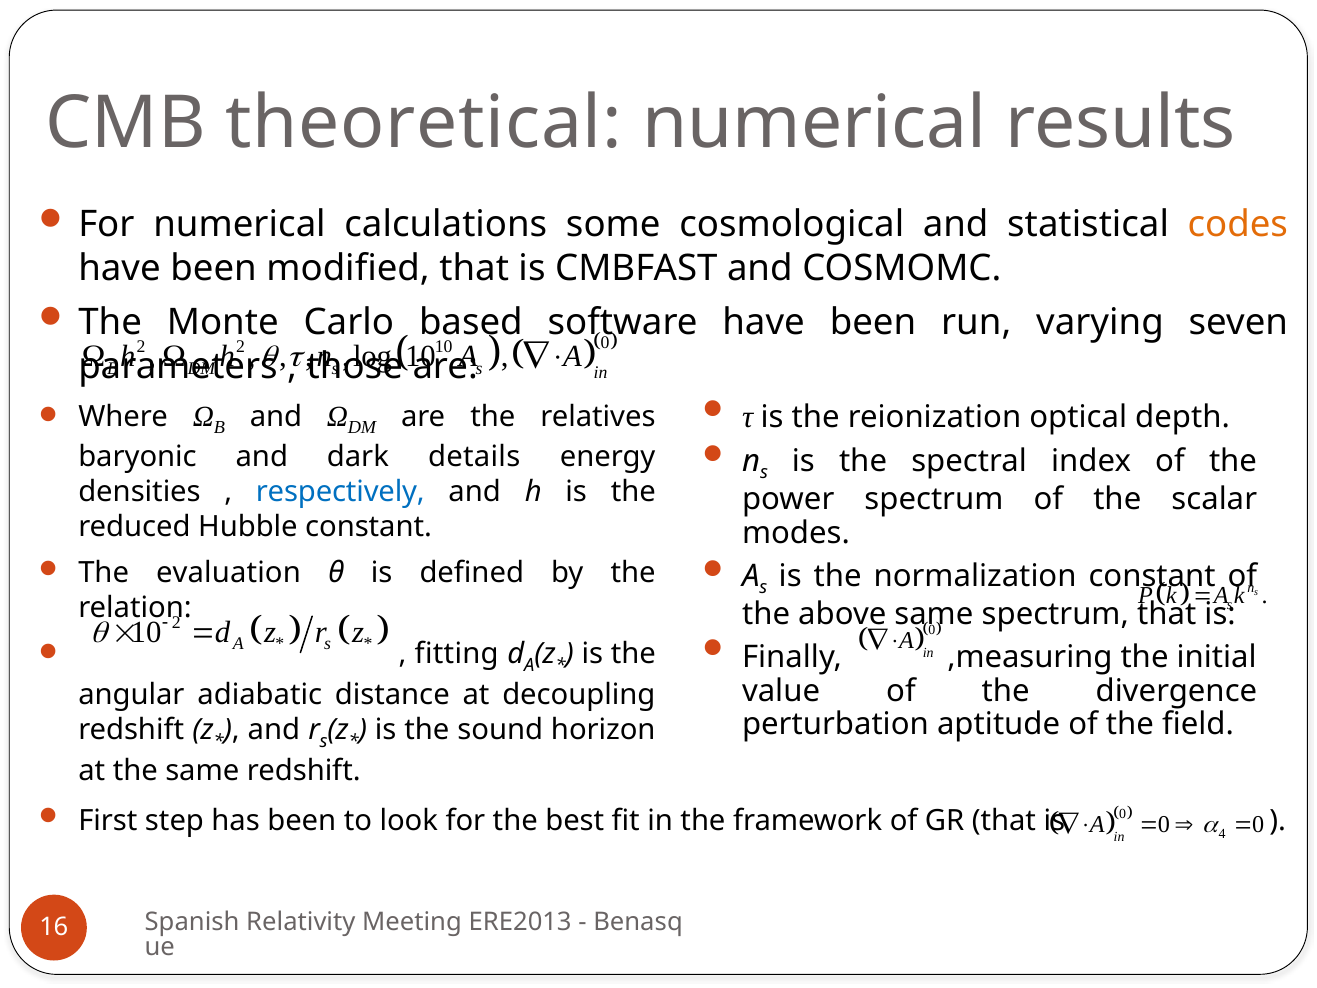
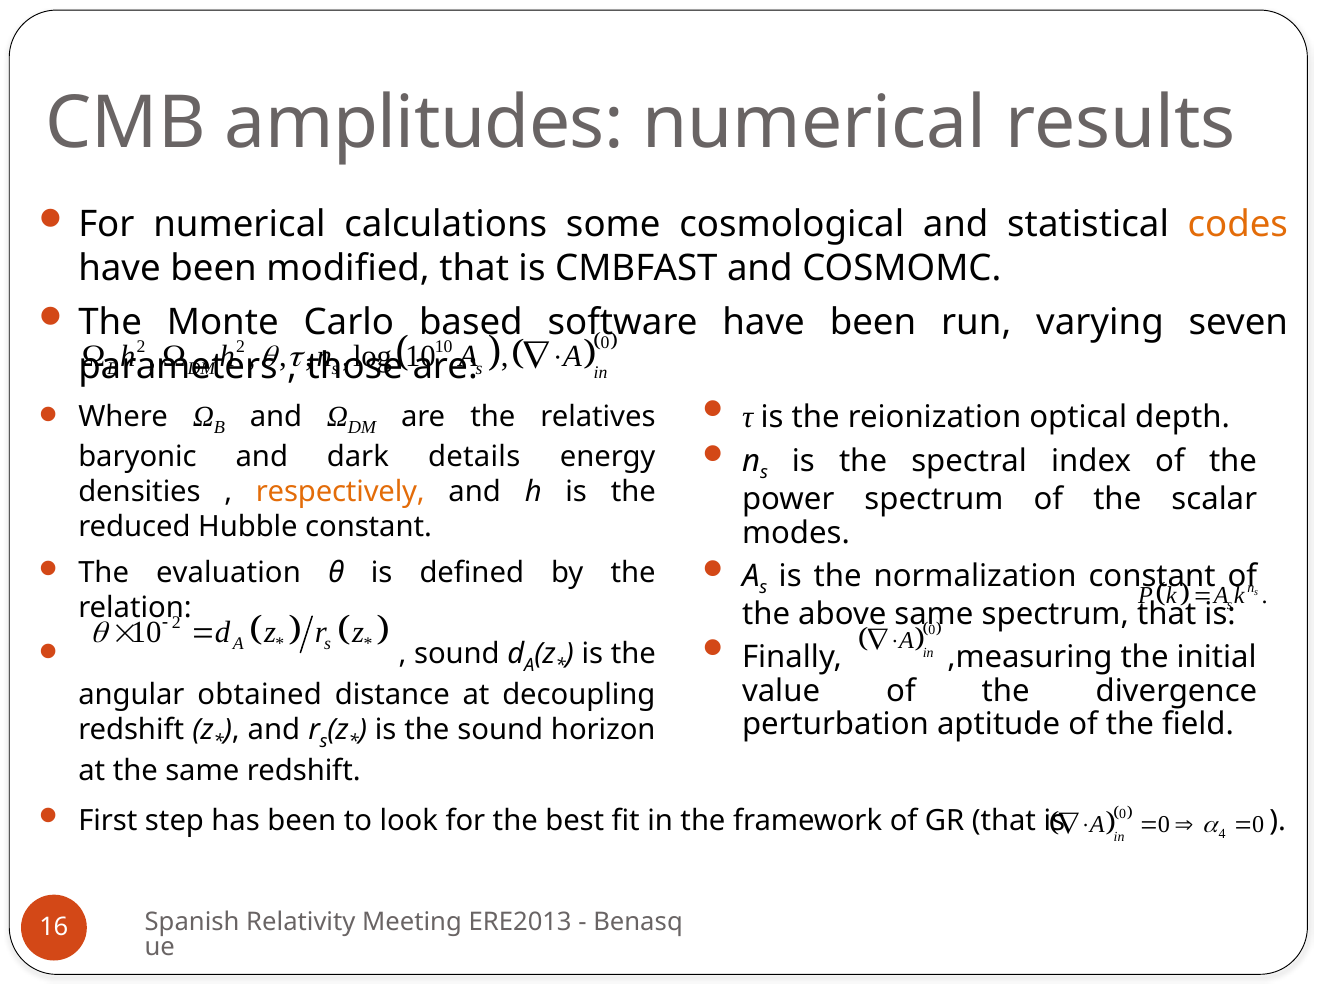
theoretical: theoretical -> amplitudes (424, 124)
respectively colour: blue -> orange (340, 492)
fitting: fitting -> sound (457, 654)
adiabatic: adiabatic -> obtained (260, 695)
